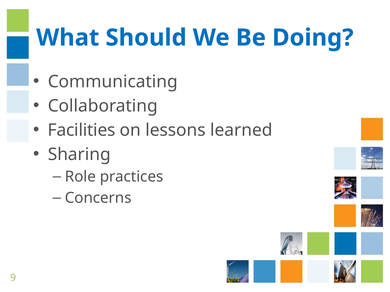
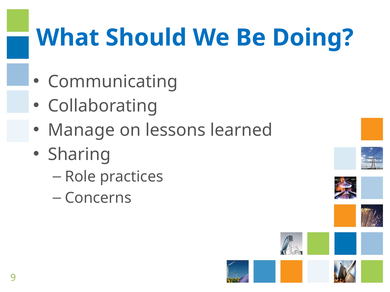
Facilities: Facilities -> Manage (81, 130)
